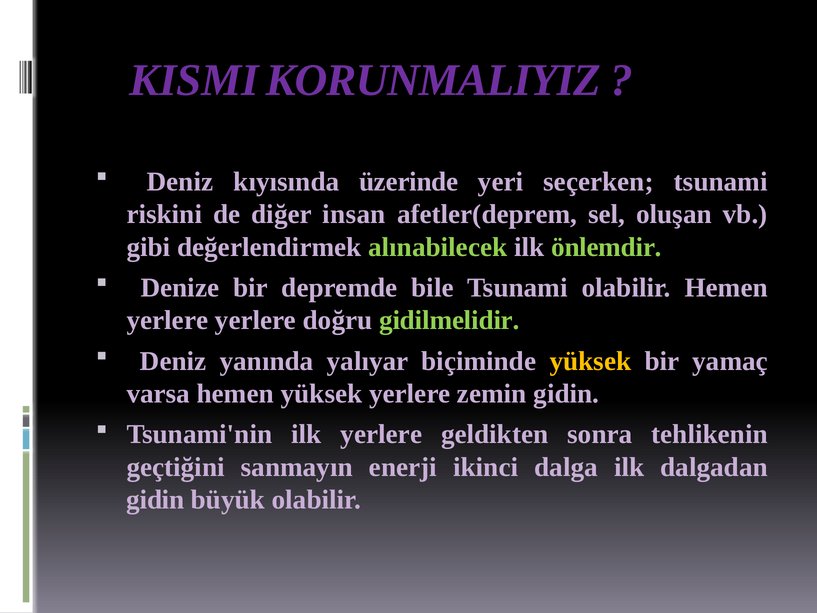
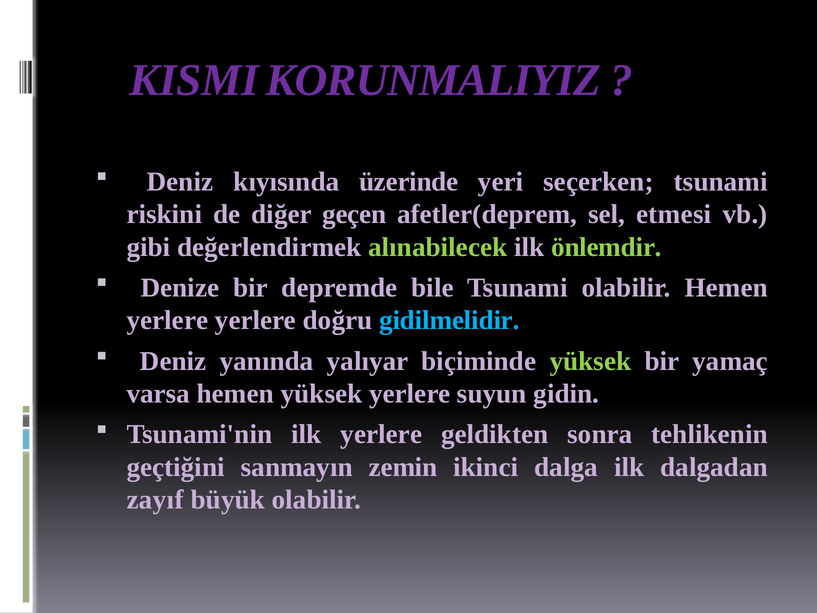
insan: insan -> geçen (354, 214)
oluşan: oluşan -> etmesi (674, 214)
gidilmelidir colour: light green -> light blue (449, 320)
yüksek colour: yellow -> light green (590, 361)
zemin: zemin -> suyun (492, 394)
enerji: enerji -> zemin (403, 467)
gidin: gidin -> zayıf (155, 500)
